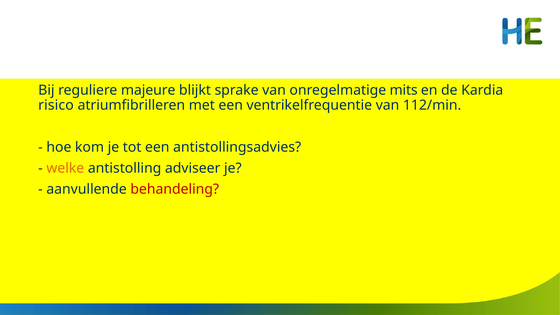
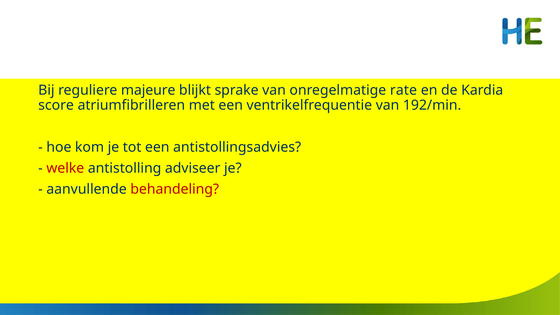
mits: mits -> rate (403, 90)
risico: risico -> score (56, 105)
112/min: 112/min -> 192/min (432, 105)
welke colour: orange -> red (65, 168)
